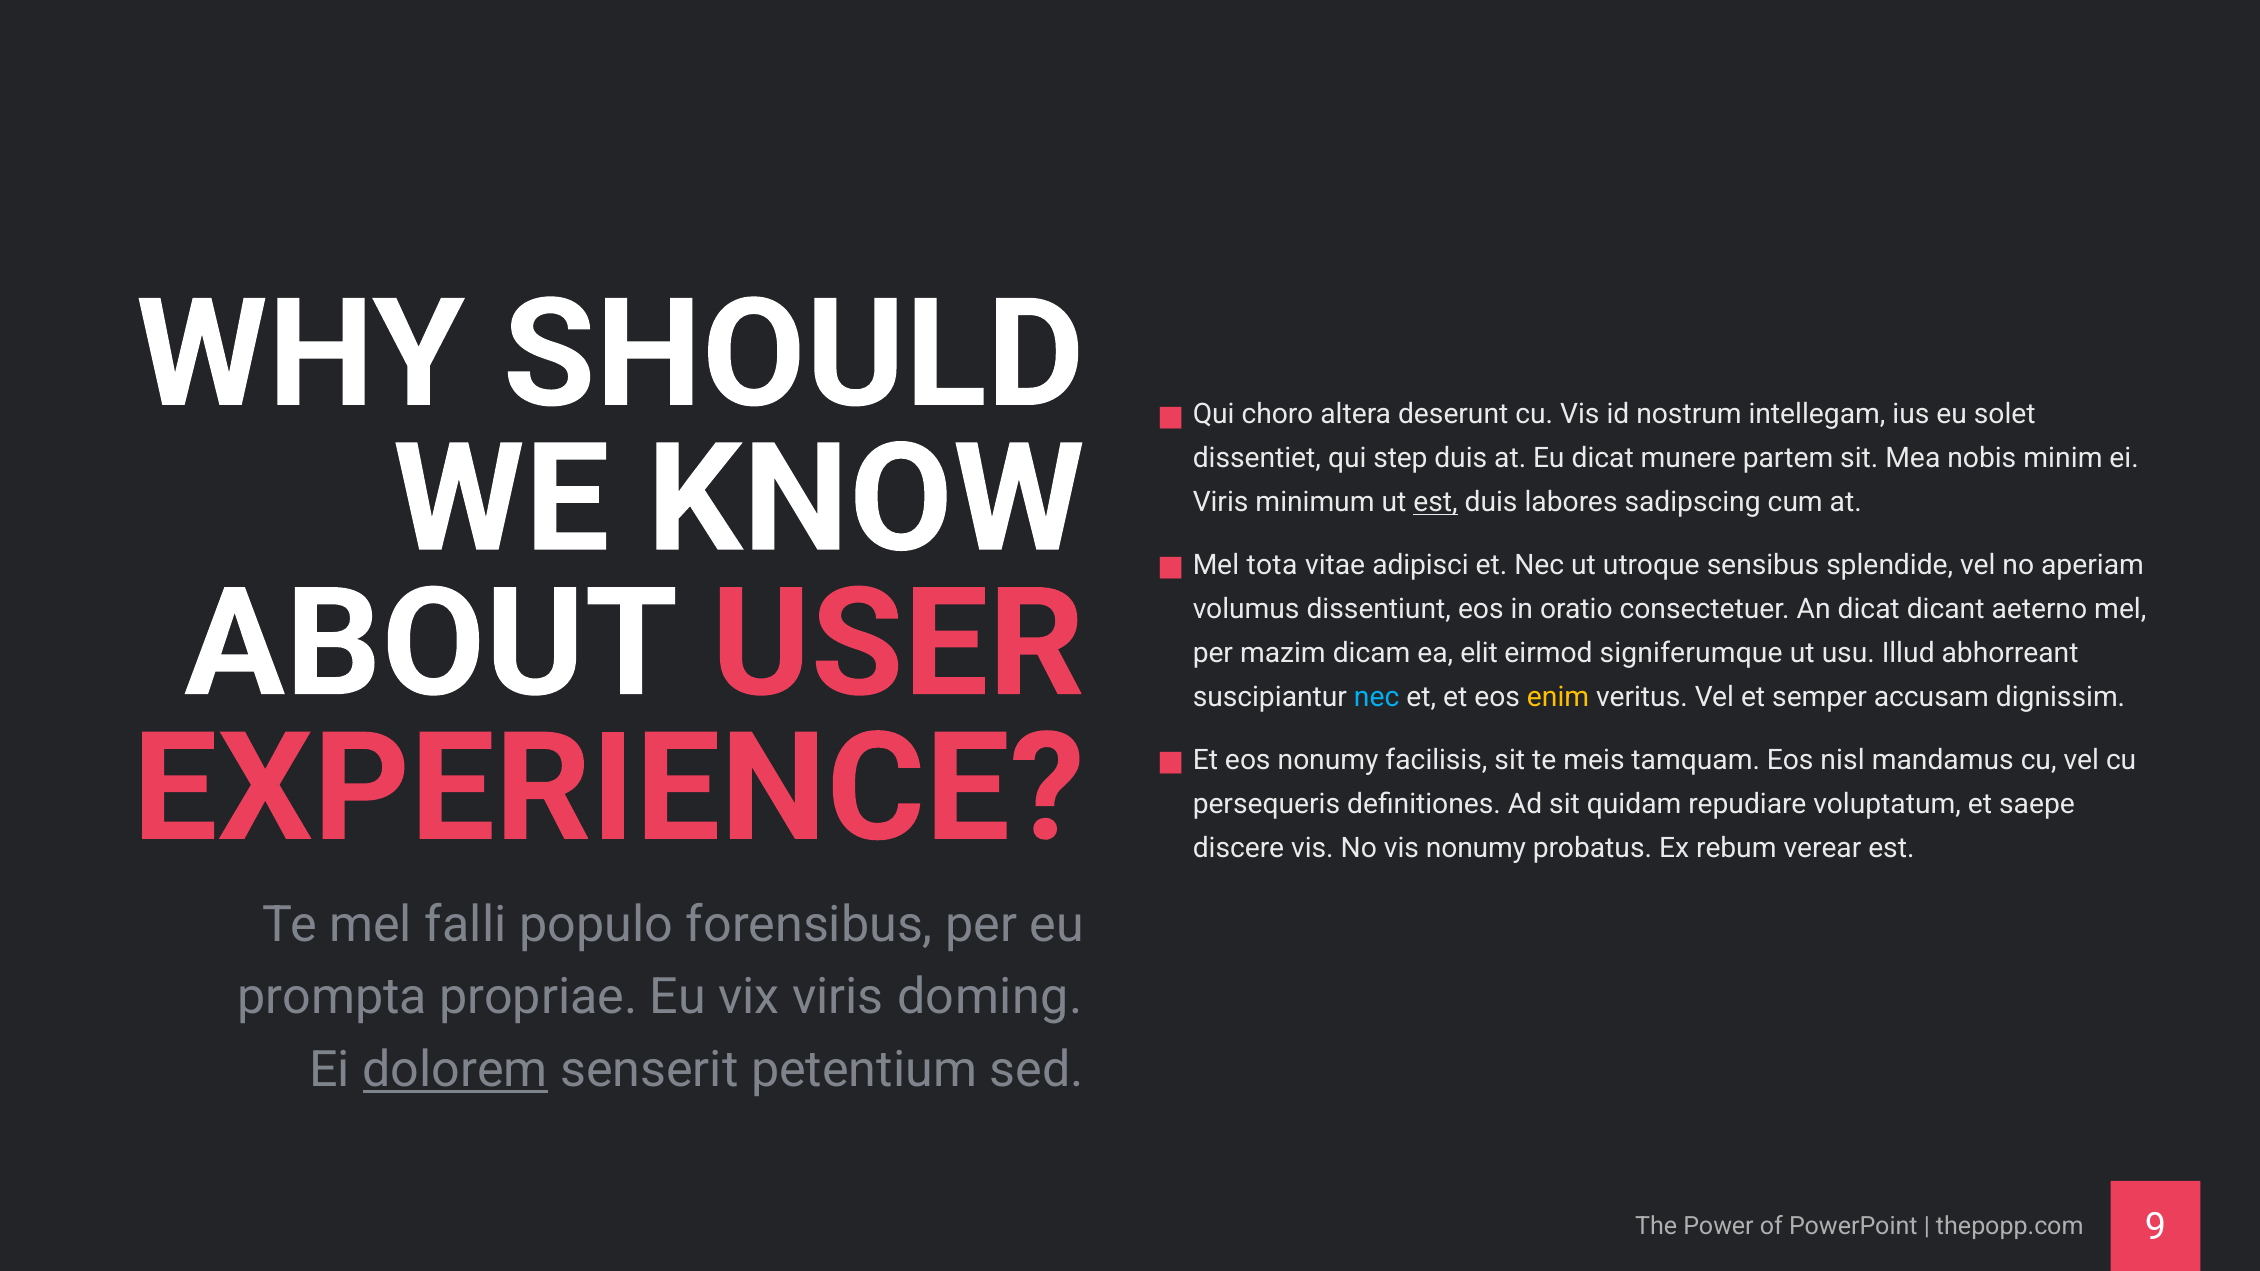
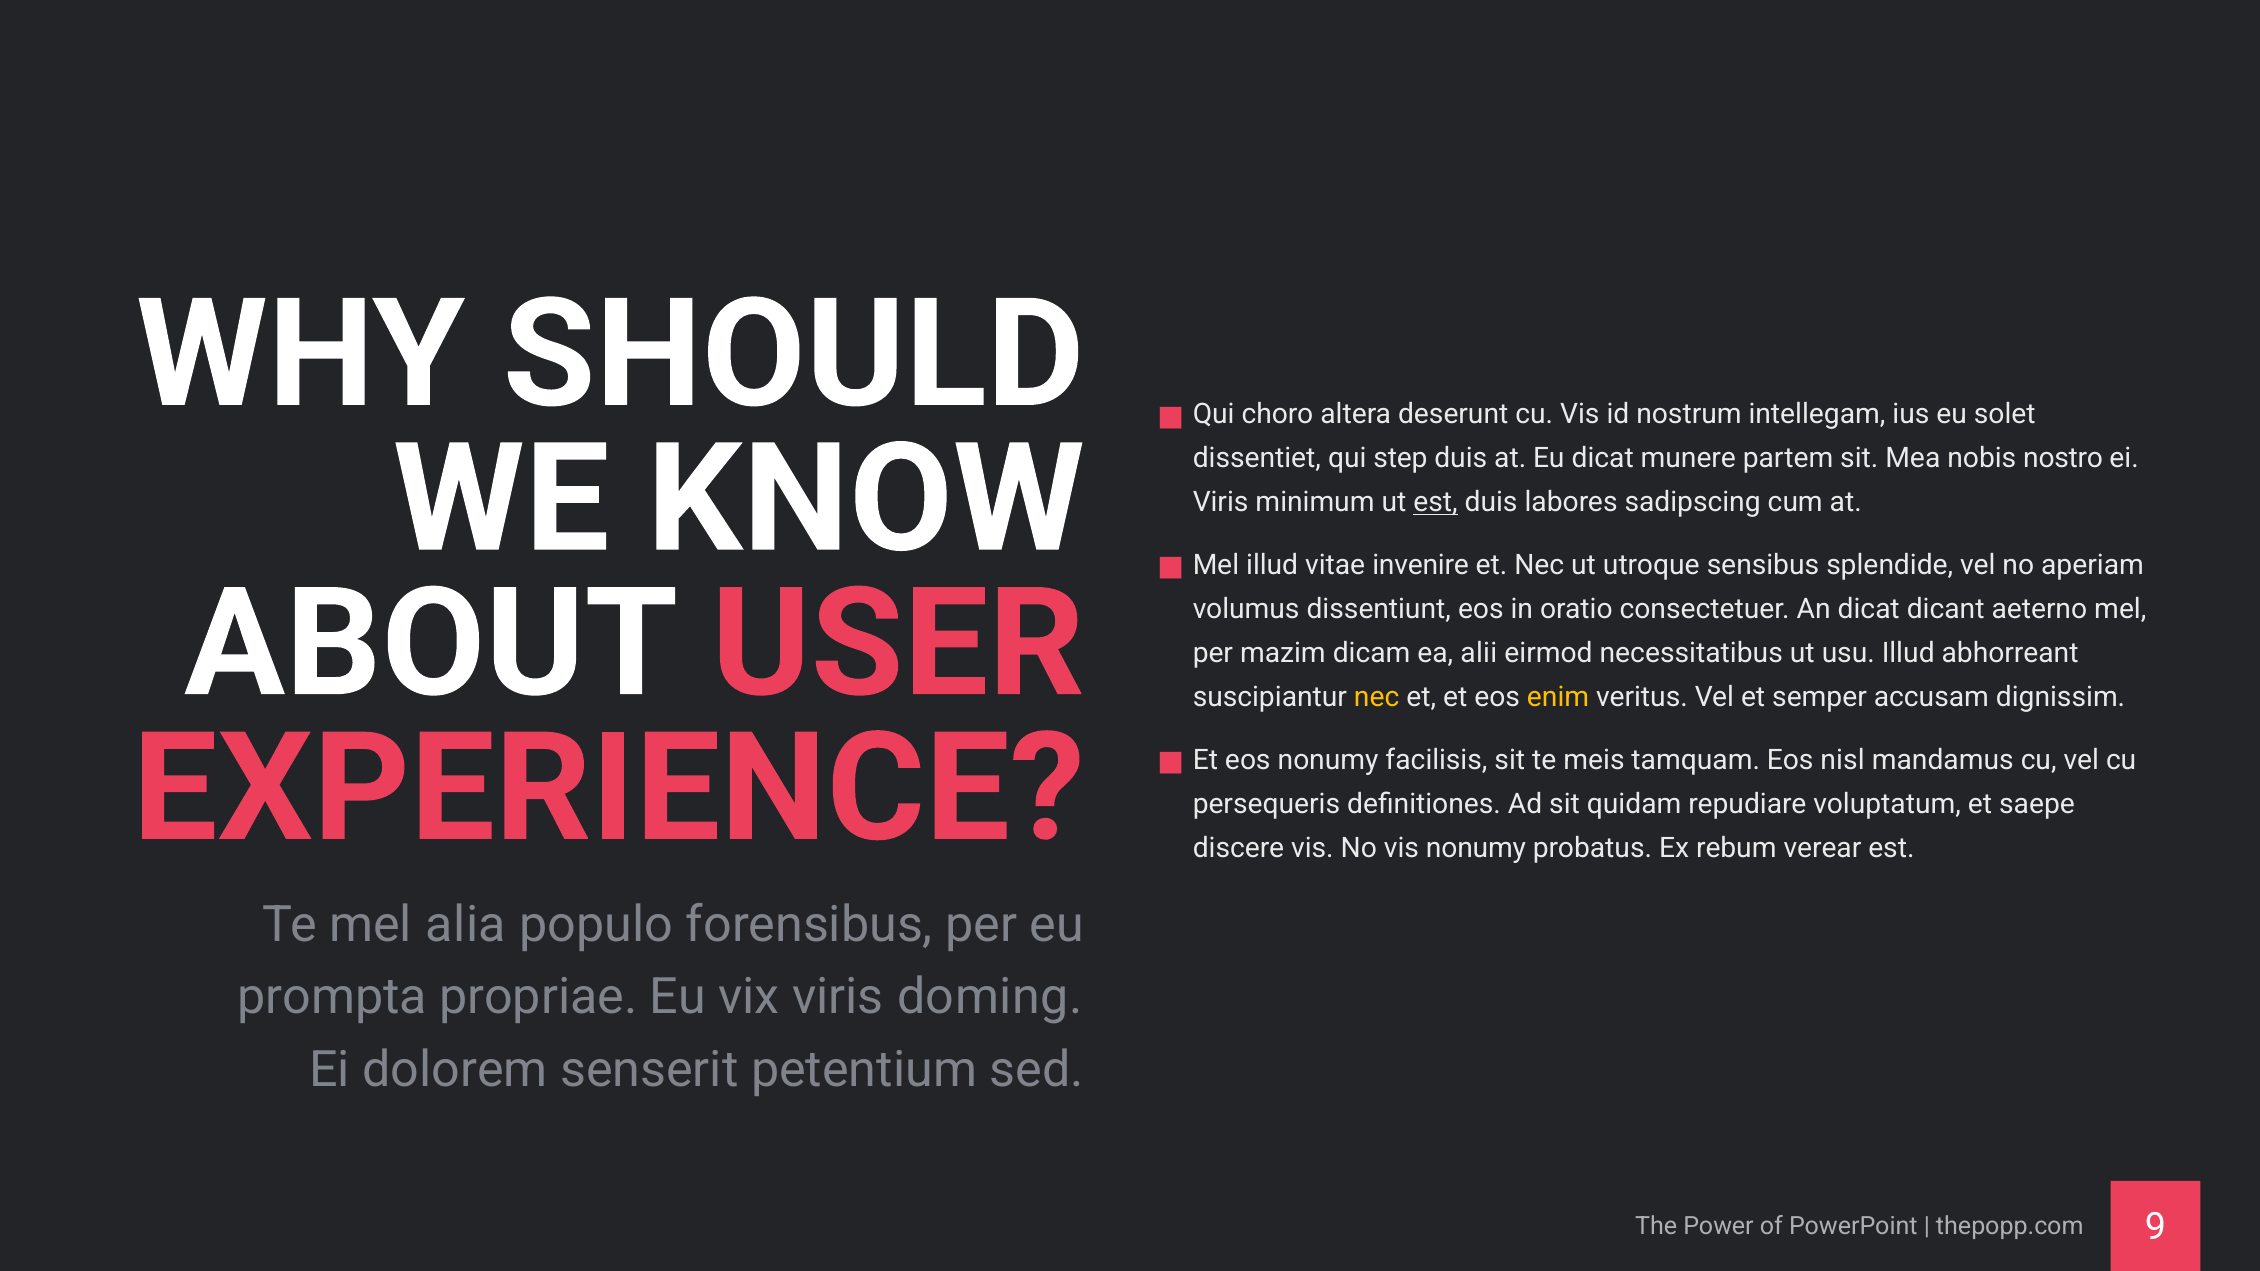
minim: minim -> nostro (2063, 458)
Mel tota: tota -> illud (1272, 565)
adipisci: adipisci -> invenire (1421, 565)
elit: elit -> alii (1479, 653)
signiferumque: signiferumque -> necessitatibus (1691, 653)
nec colour: light blue -> yellow (1377, 697)
falli: falli -> alia (466, 925)
dolorem underline: present -> none (455, 1070)
